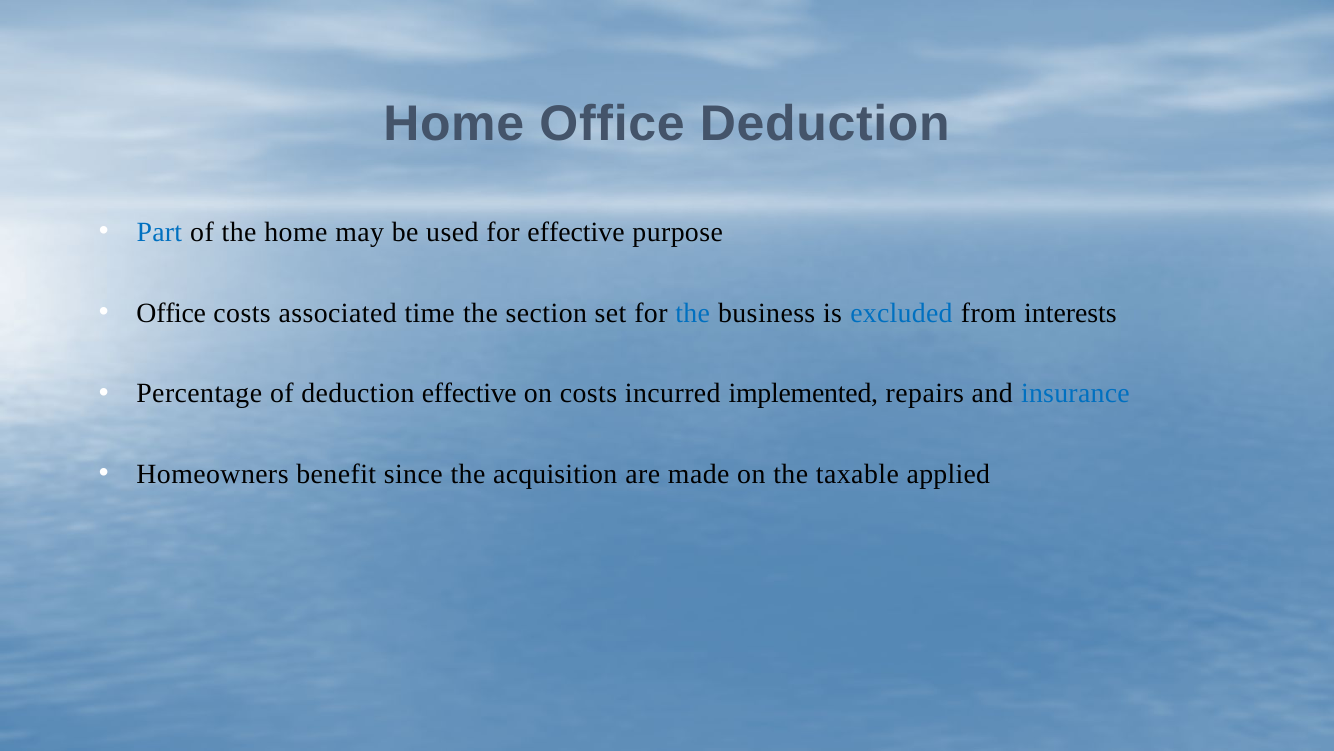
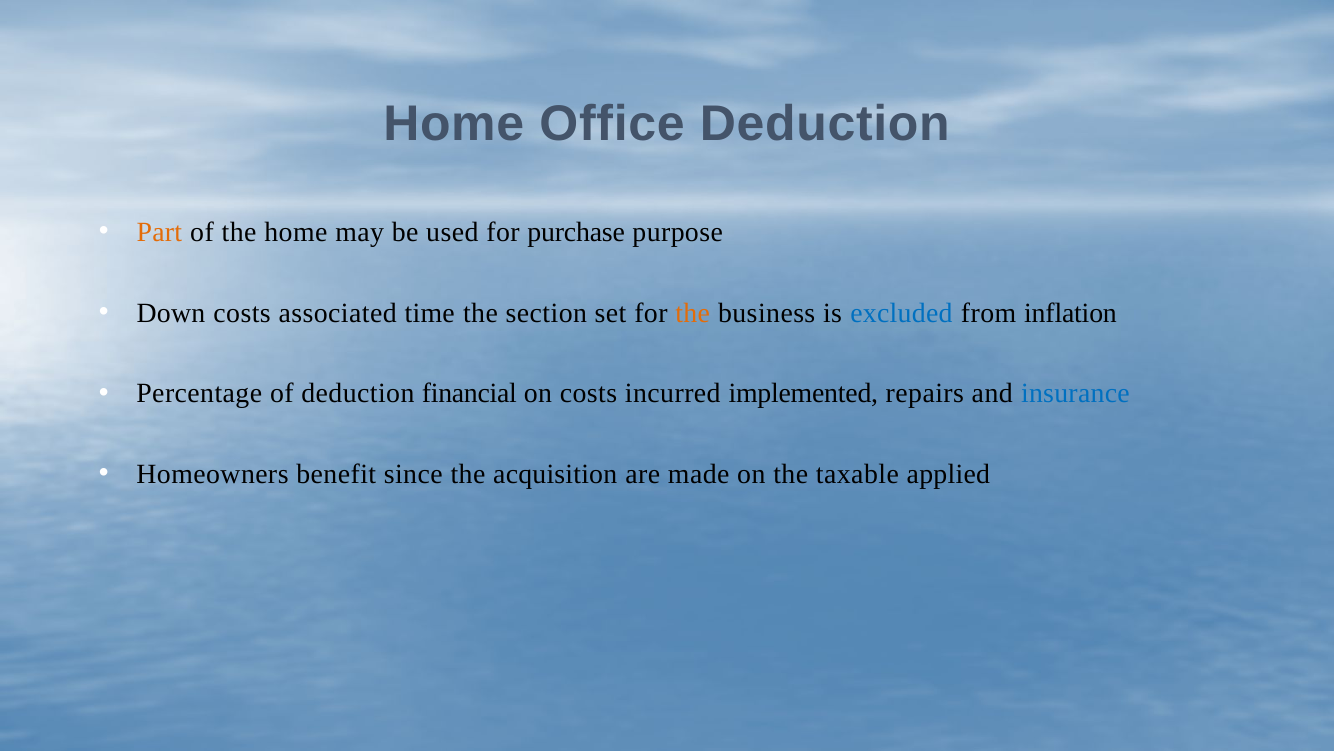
Part colour: blue -> orange (159, 232)
for effective: effective -> purchase (576, 232)
Office: Office -> Down (171, 313)
the colour: blue -> orange (693, 313)
interests: interests -> inflation (1071, 313)
deduction effective: effective -> financial (469, 393)
